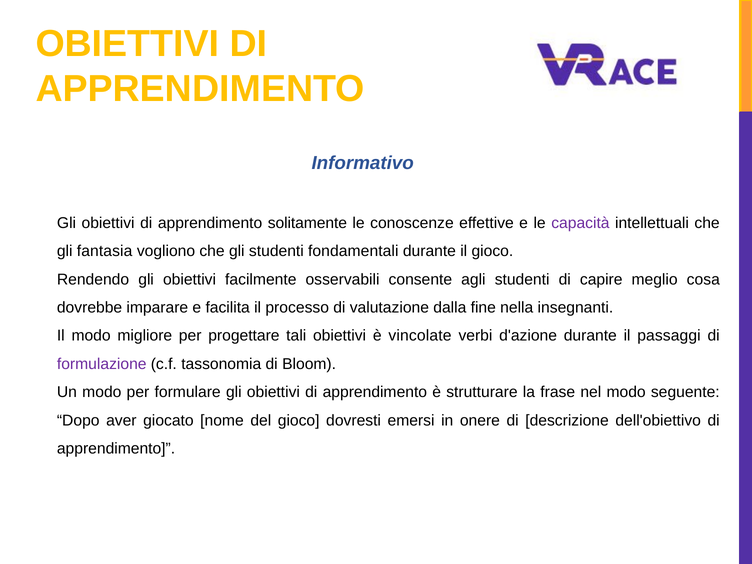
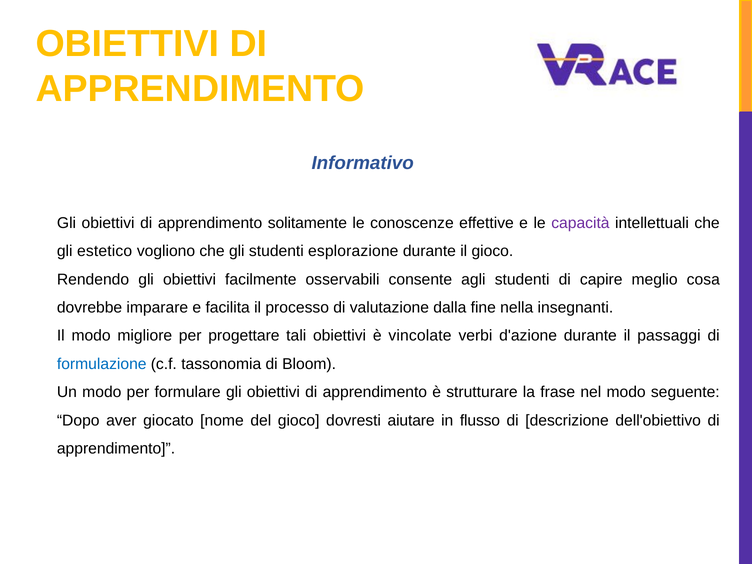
fantasia: fantasia -> estetico (105, 251)
fondamentali: fondamentali -> esplorazione (353, 251)
formulazione colour: purple -> blue (102, 364)
emersi: emersi -> aiutare (411, 420)
onere: onere -> flusso (480, 420)
